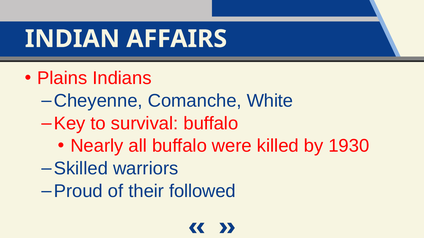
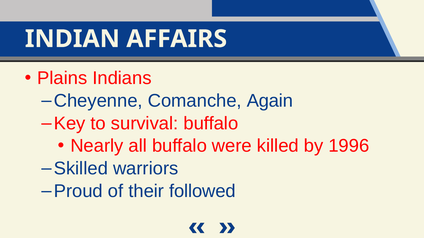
White: White -> Again (270, 101)
1930: 1930 -> 1996 (349, 146)
